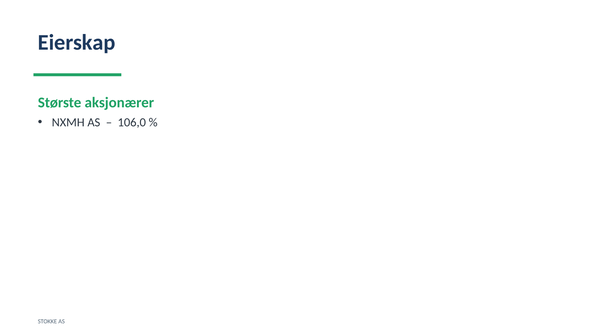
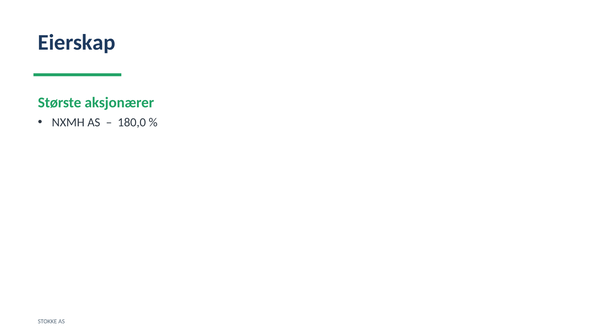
106,0: 106,0 -> 180,0 (132, 122)
